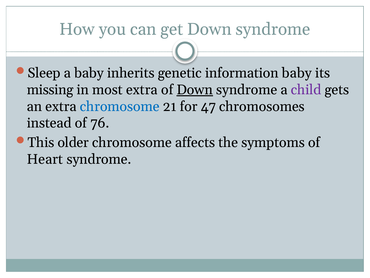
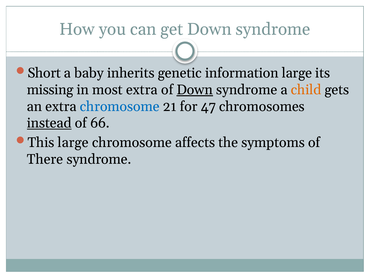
Sleep: Sleep -> Short (44, 73)
information baby: baby -> large (297, 73)
child colour: purple -> orange (306, 90)
instead underline: none -> present (49, 123)
76: 76 -> 66 (100, 123)
This older: older -> large (73, 142)
Heart: Heart -> There (45, 159)
